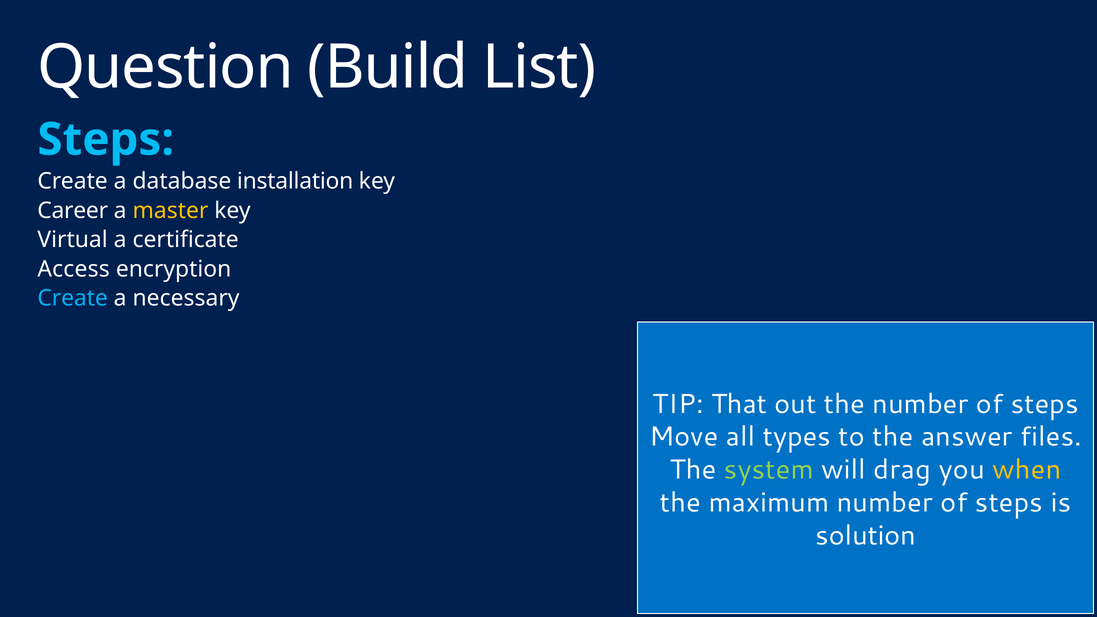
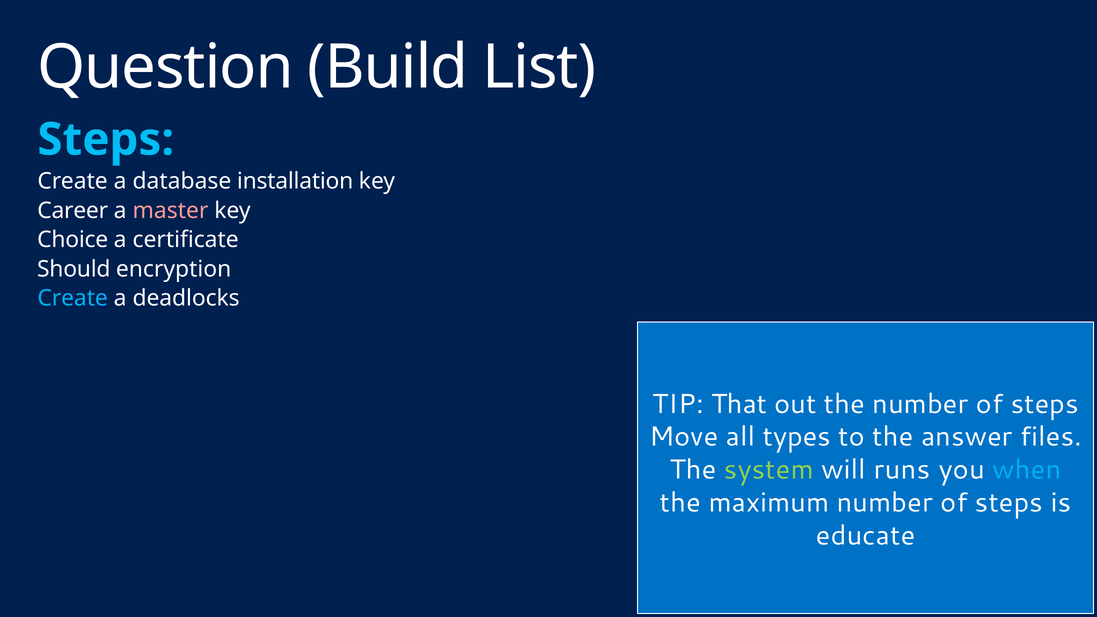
master colour: yellow -> pink (170, 211)
Virtual: Virtual -> Choice (73, 240)
Access: Access -> Should (74, 269)
necessary: necessary -> deadlocks (186, 298)
drag: drag -> runs (902, 470)
when colour: yellow -> light blue (1027, 470)
solution: solution -> educate (866, 536)
